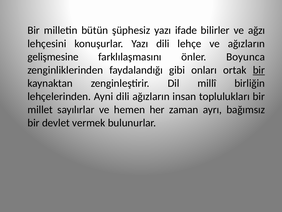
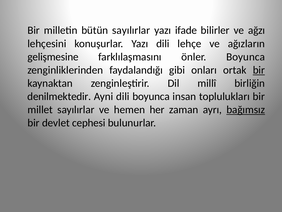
bütün şüphesiz: şüphesiz -> sayılırlar (131, 30)
lehçelerinden: lehçelerinden -> denilmektedir (59, 96)
dili ağızların: ağızların -> boyunca (151, 96)
bağımsız underline: none -> present (246, 109)
vermek: vermek -> cephesi (89, 123)
